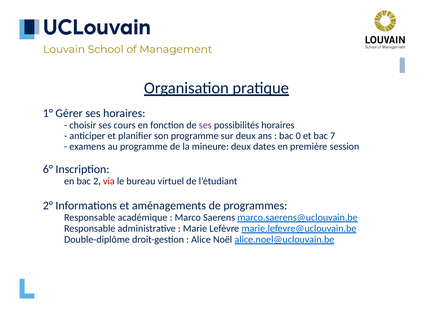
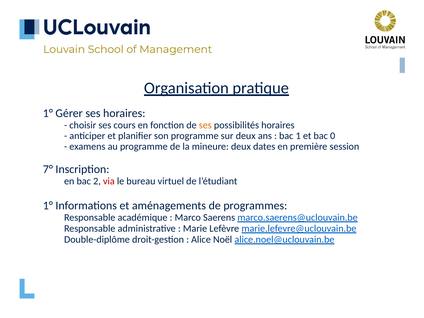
ses colour: purple -> orange (205, 125)
0: 0 -> 1 (298, 136)
7: 7 -> 0 (333, 136)
6°: 6° -> 7° (48, 169)
2°: 2° -> 1° (48, 206)
